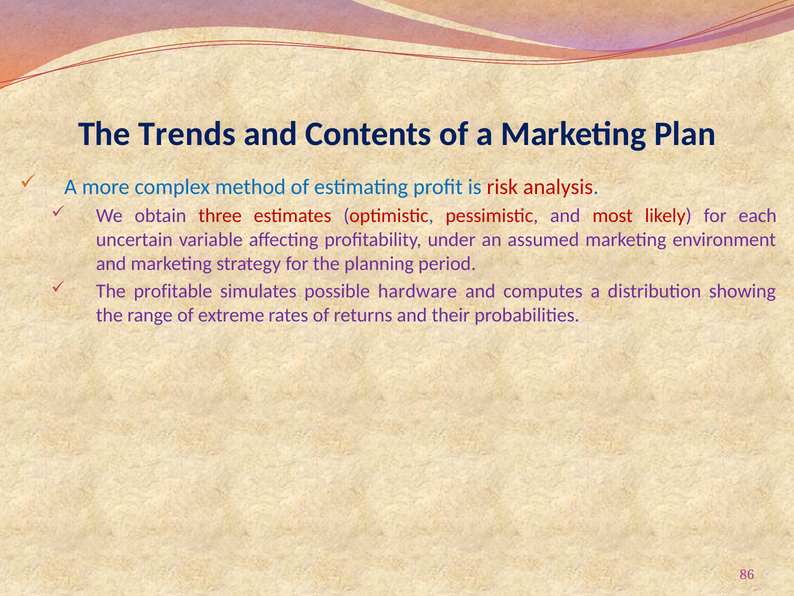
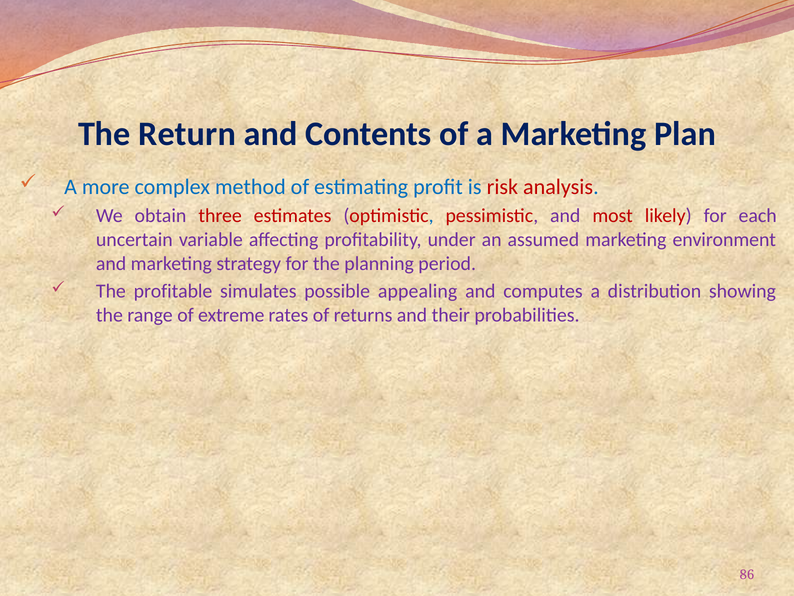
Trends: Trends -> Return (187, 134)
hardware: hardware -> appealing (418, 291)
